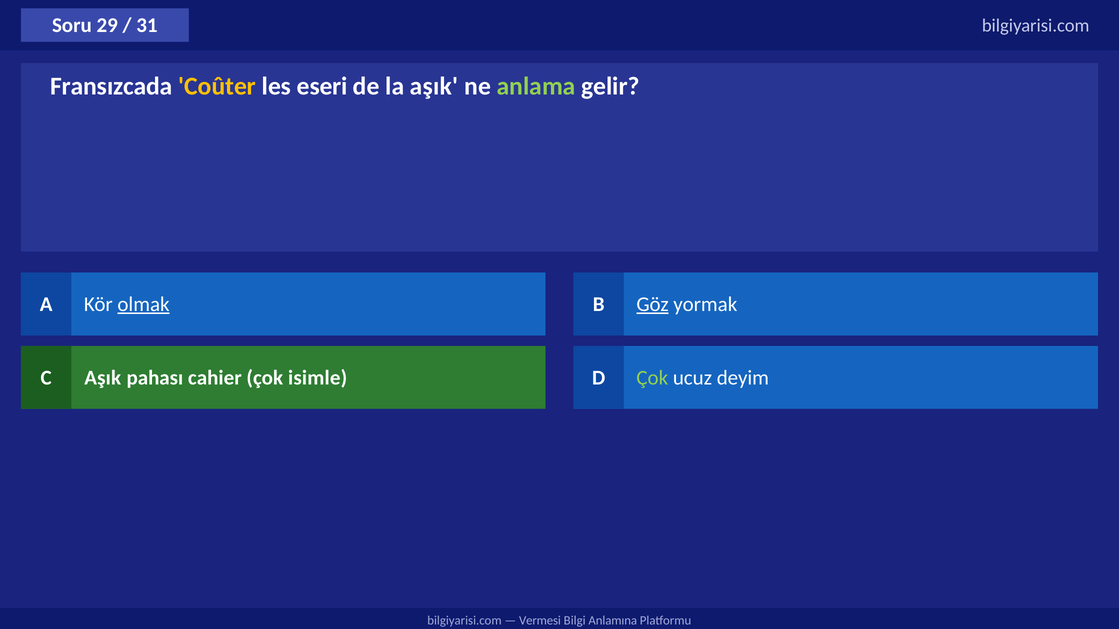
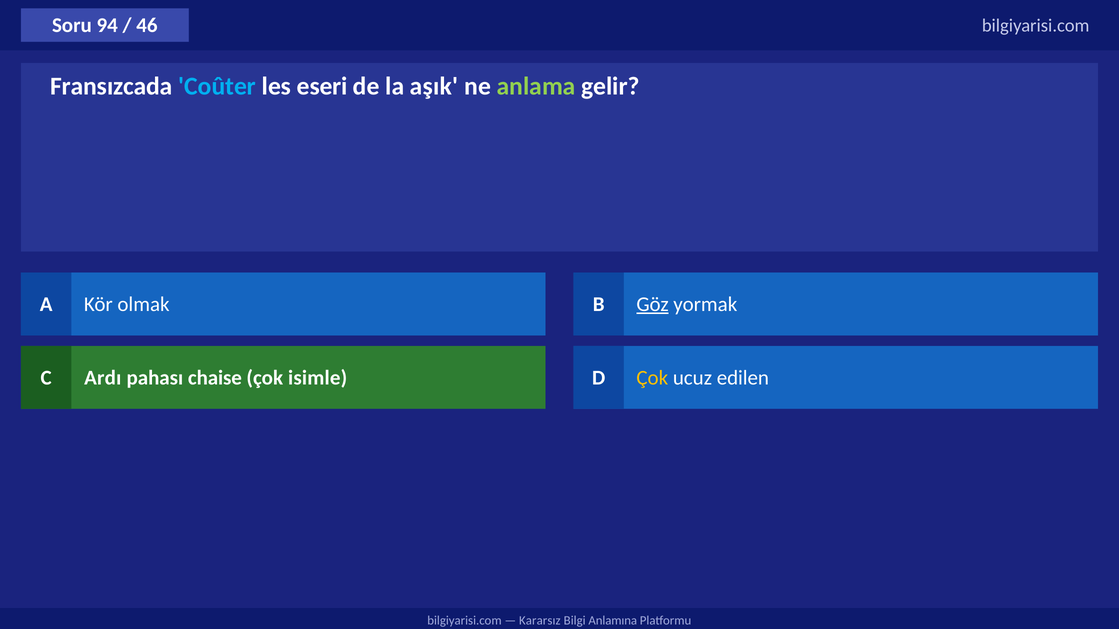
29: 29 -> 94 (107, 26)
31: 31 -> 46 (147, 26)
Coûter colour: yellow -> light blue (217, 86)
olmak underline: present -> none (144, 305)
C Aşık: Aşık -> Ardı (103, 378)
cahier: cahier -> chaise (215, 378)
Çok colour: light green -> yellow (652, 378)
deyim: deyim -> edilen (743, 378)
Vermesi: Vermesi -> Kararsız (540, 621)
